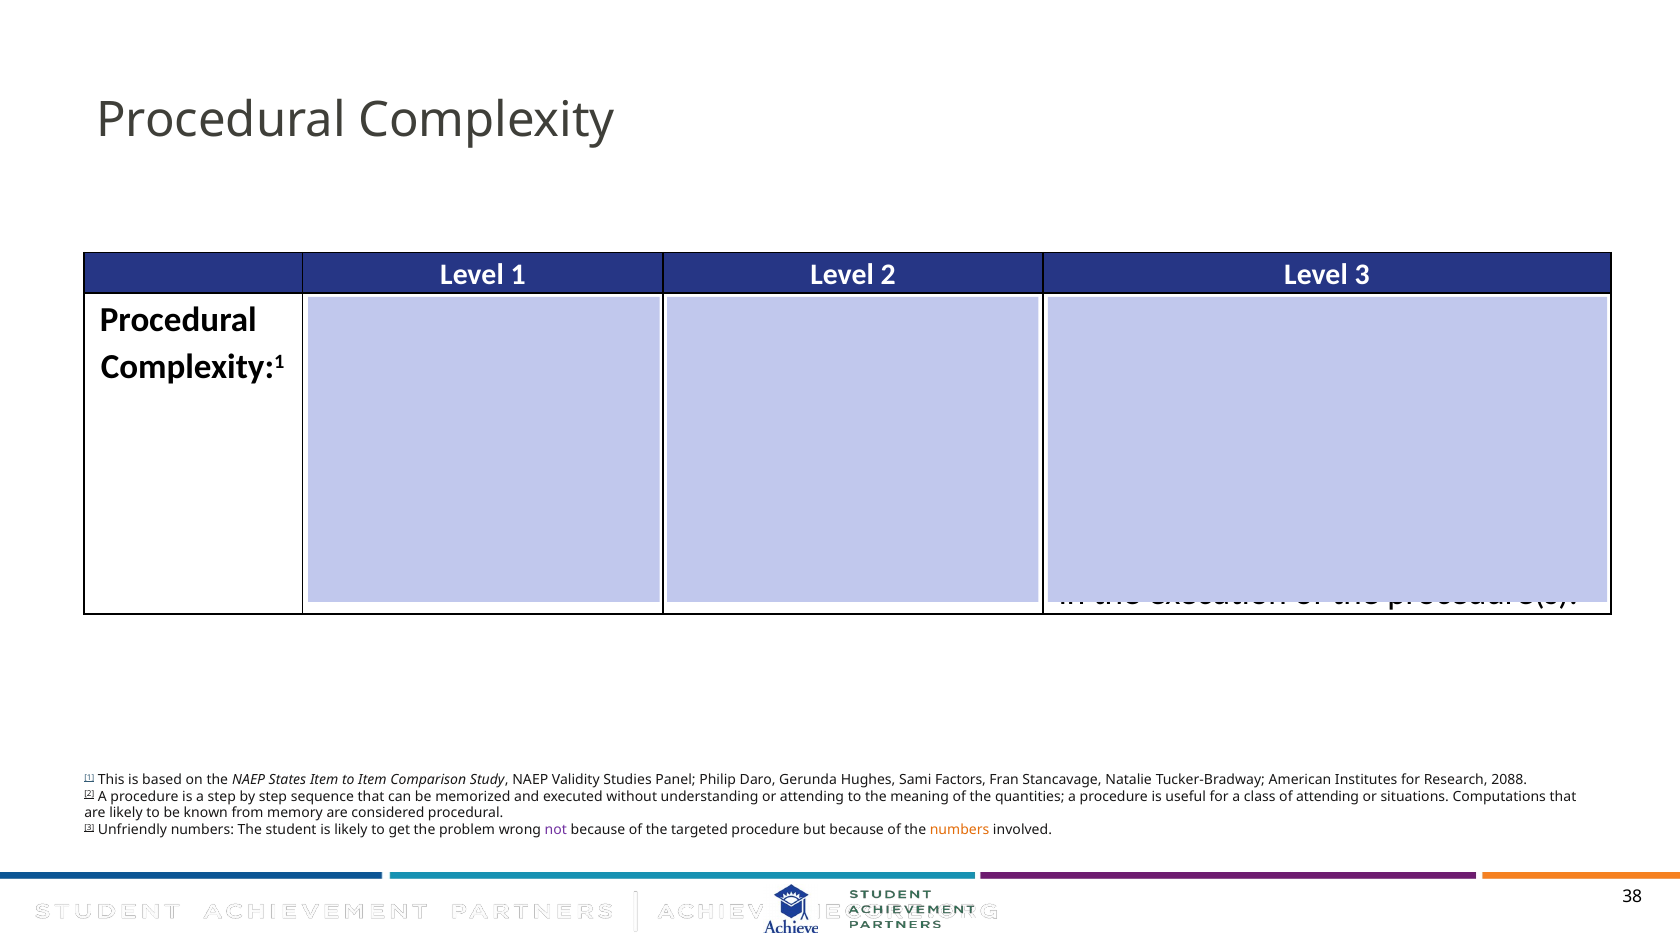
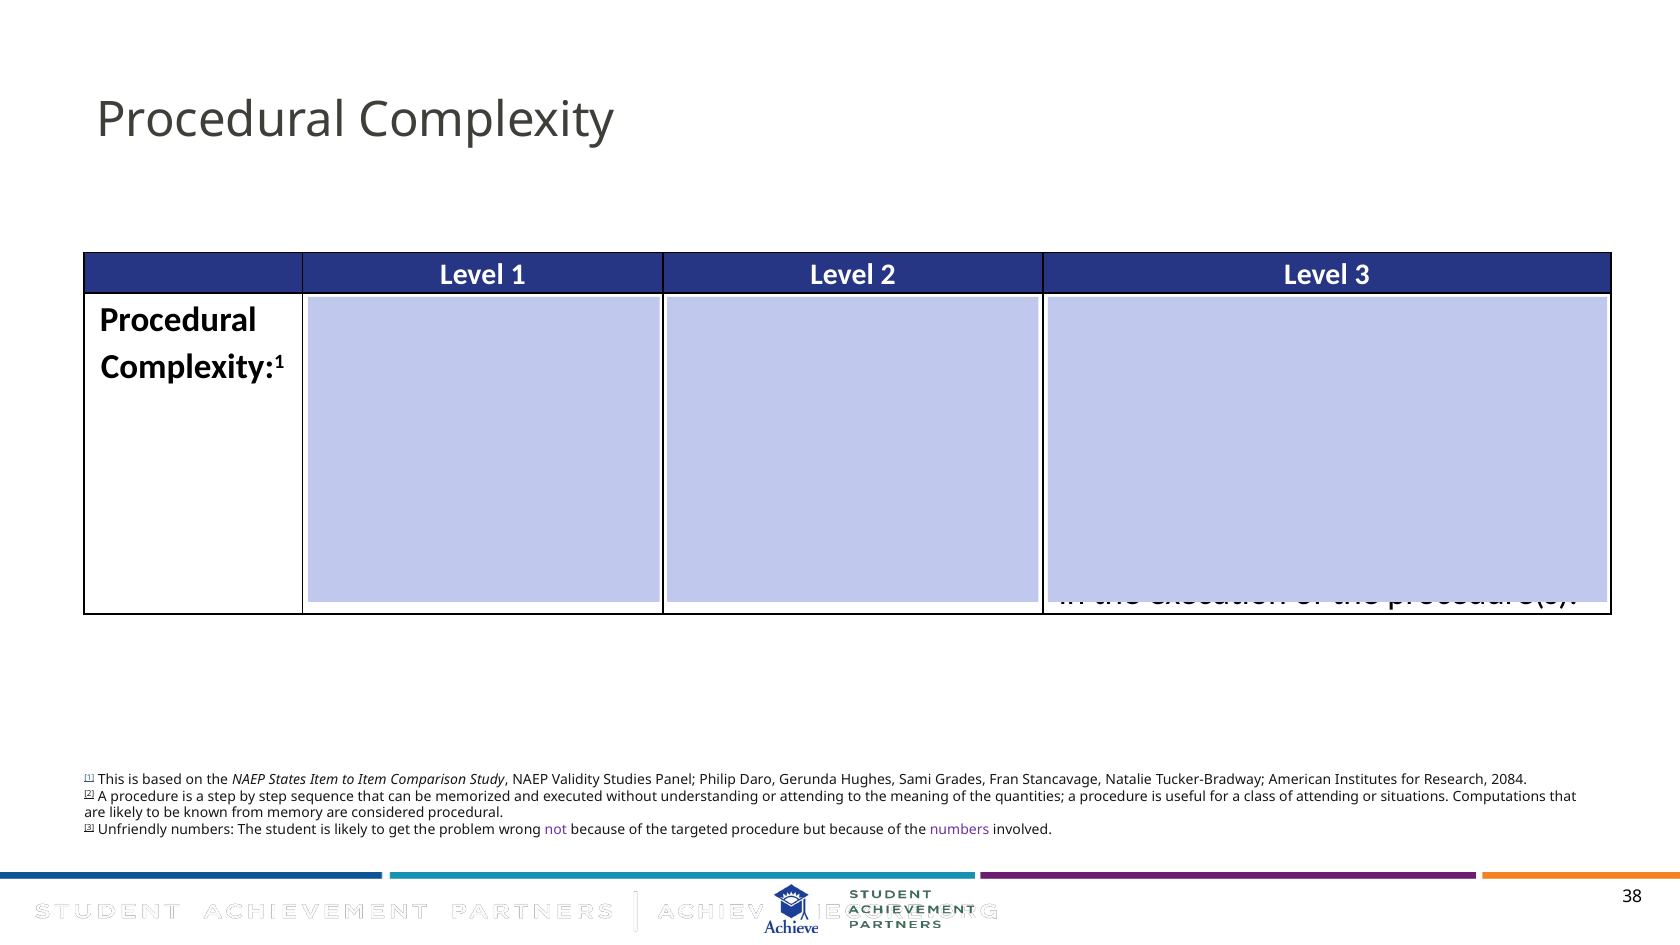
Factors: Factors -> Grades (960, 780)
2088: 2088 -> 2084 (1509, 780)
numbers colour: orange -> purple (960, 830)
